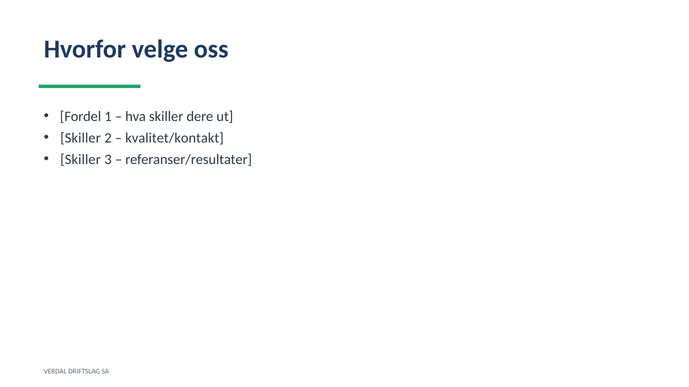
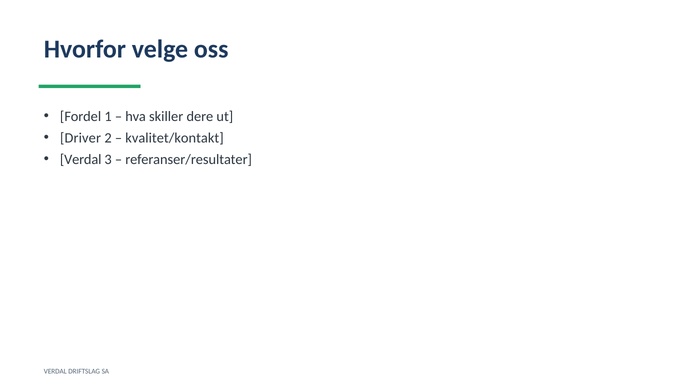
Skiller: Skiller -> Driver (81, 138)
Skiller: Skiller -> Verdal (81, 160)
